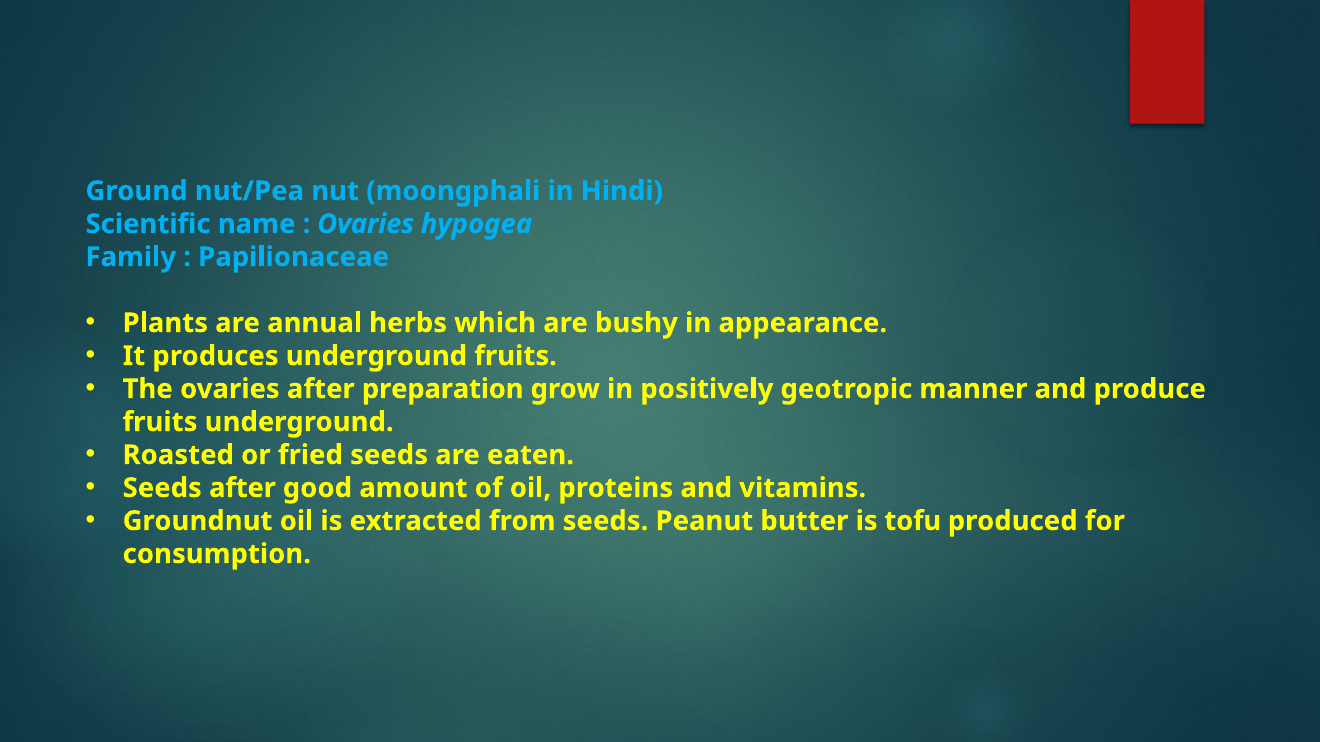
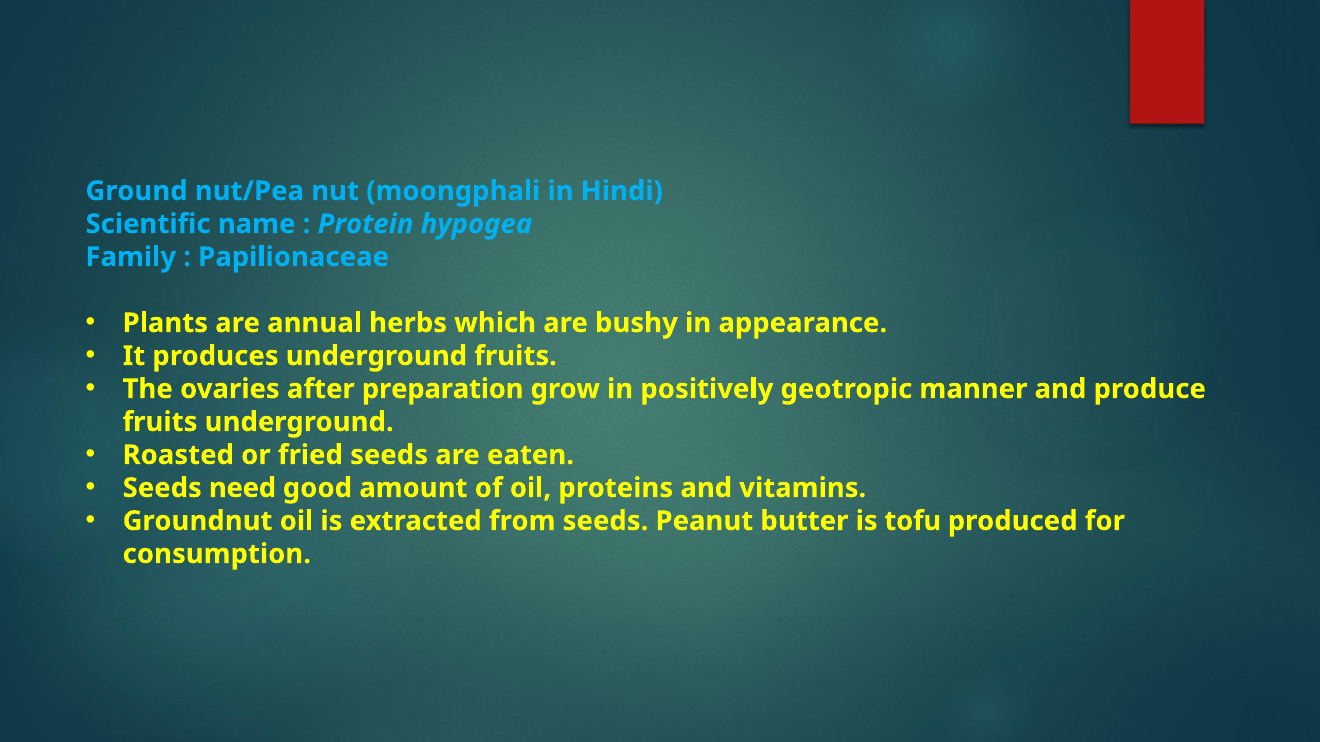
Ovaries: Ovaries -> Protein (366, 224)
Seeds after: after -> need (243, 488)
